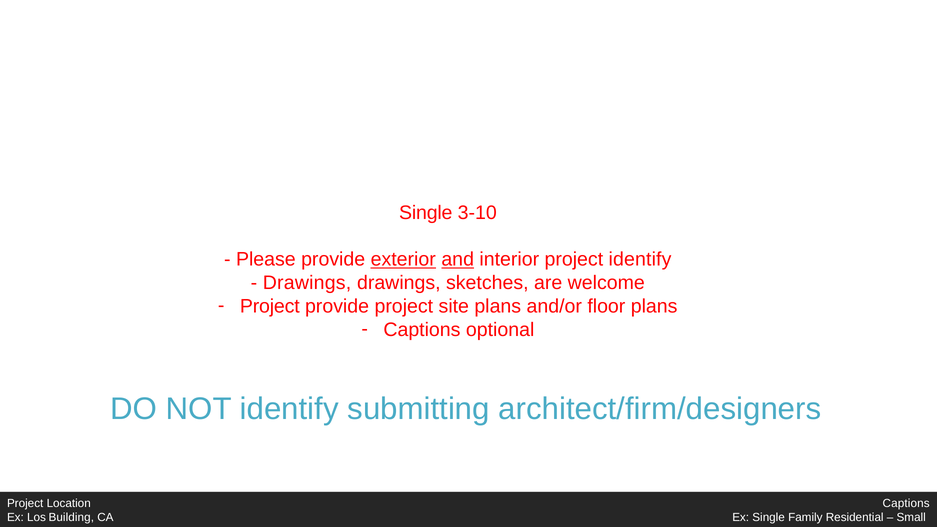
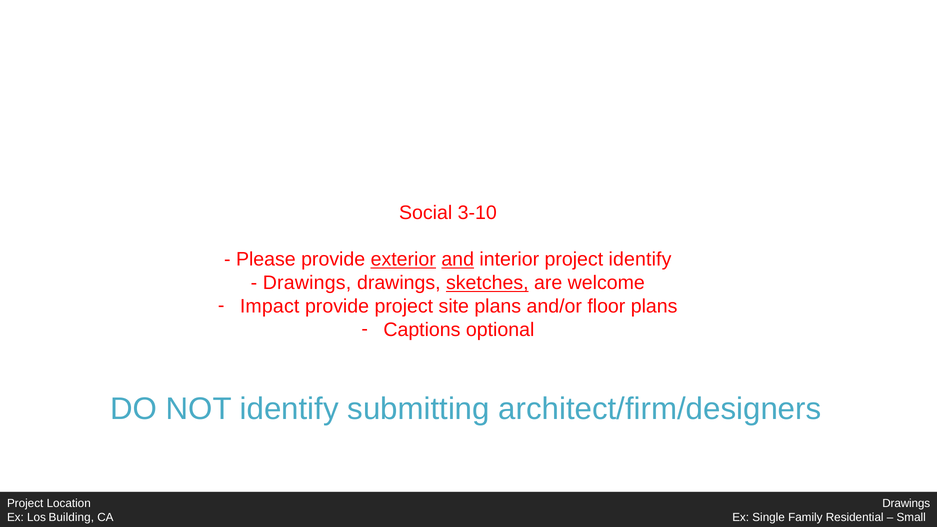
Single: Single -> Social (426, 213)
sketches underline: none -> present (487, 283)
Project: Project -> Impact (270, 306)
Captions: Captions -> Drawings (906, 503)
